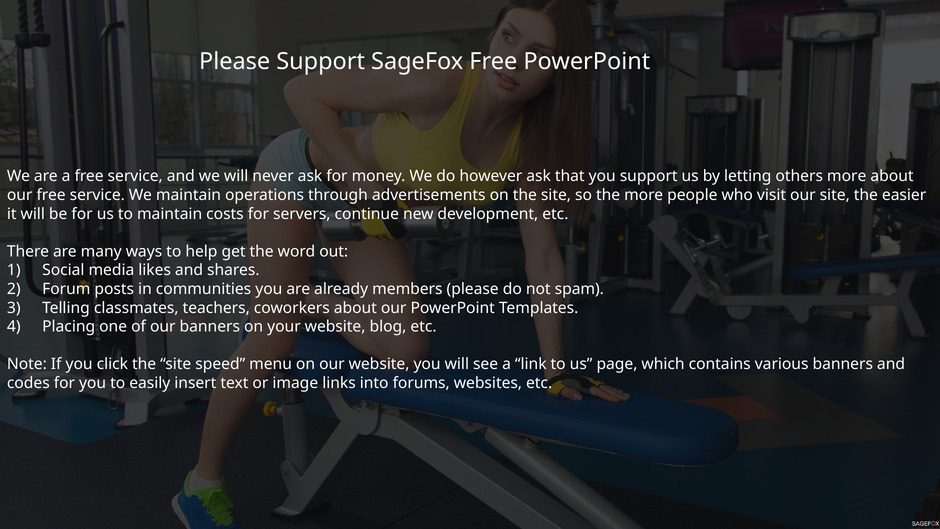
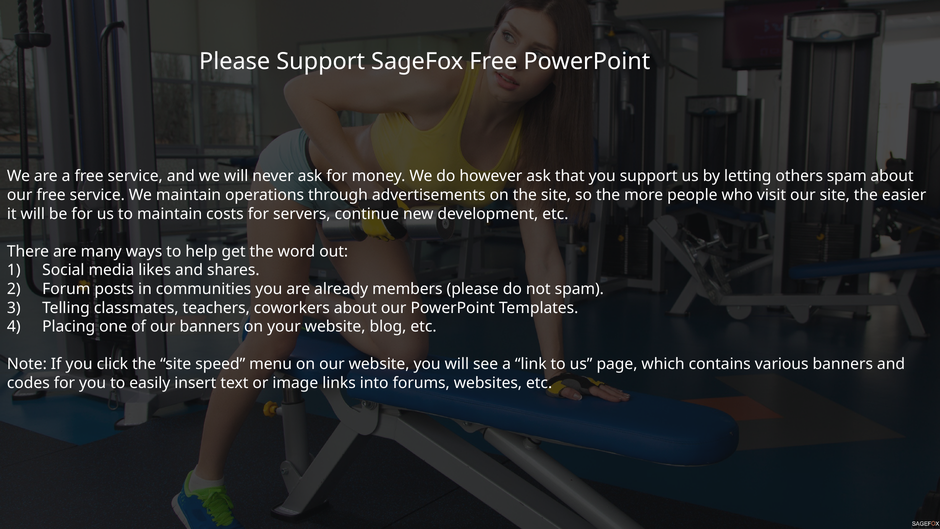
others more: more -> spam (847, 176)
